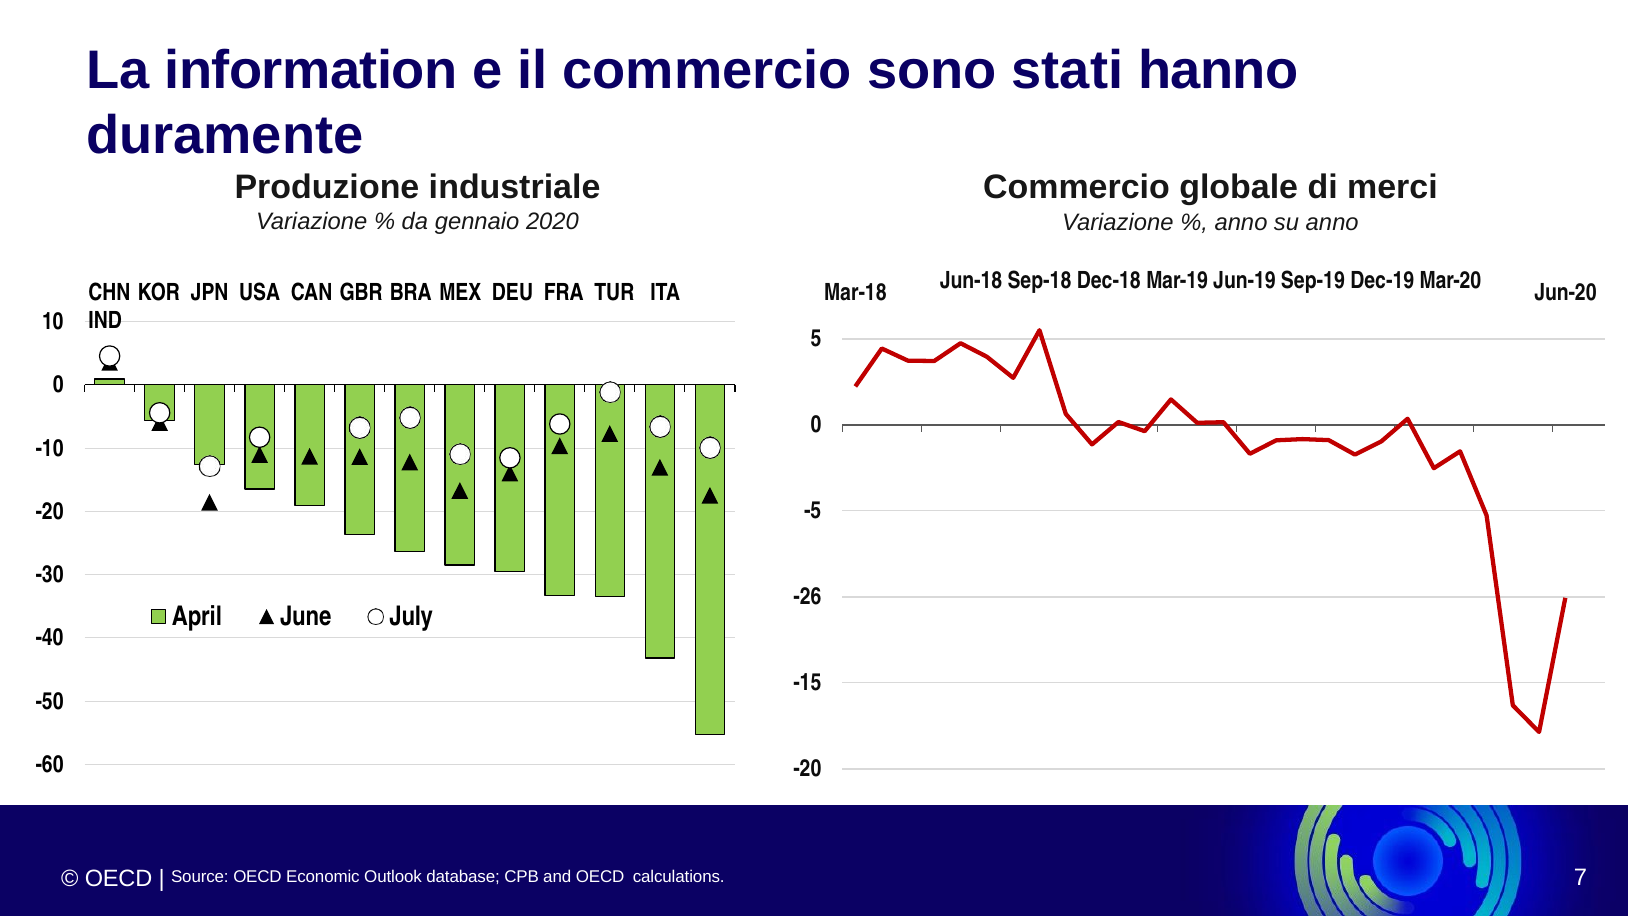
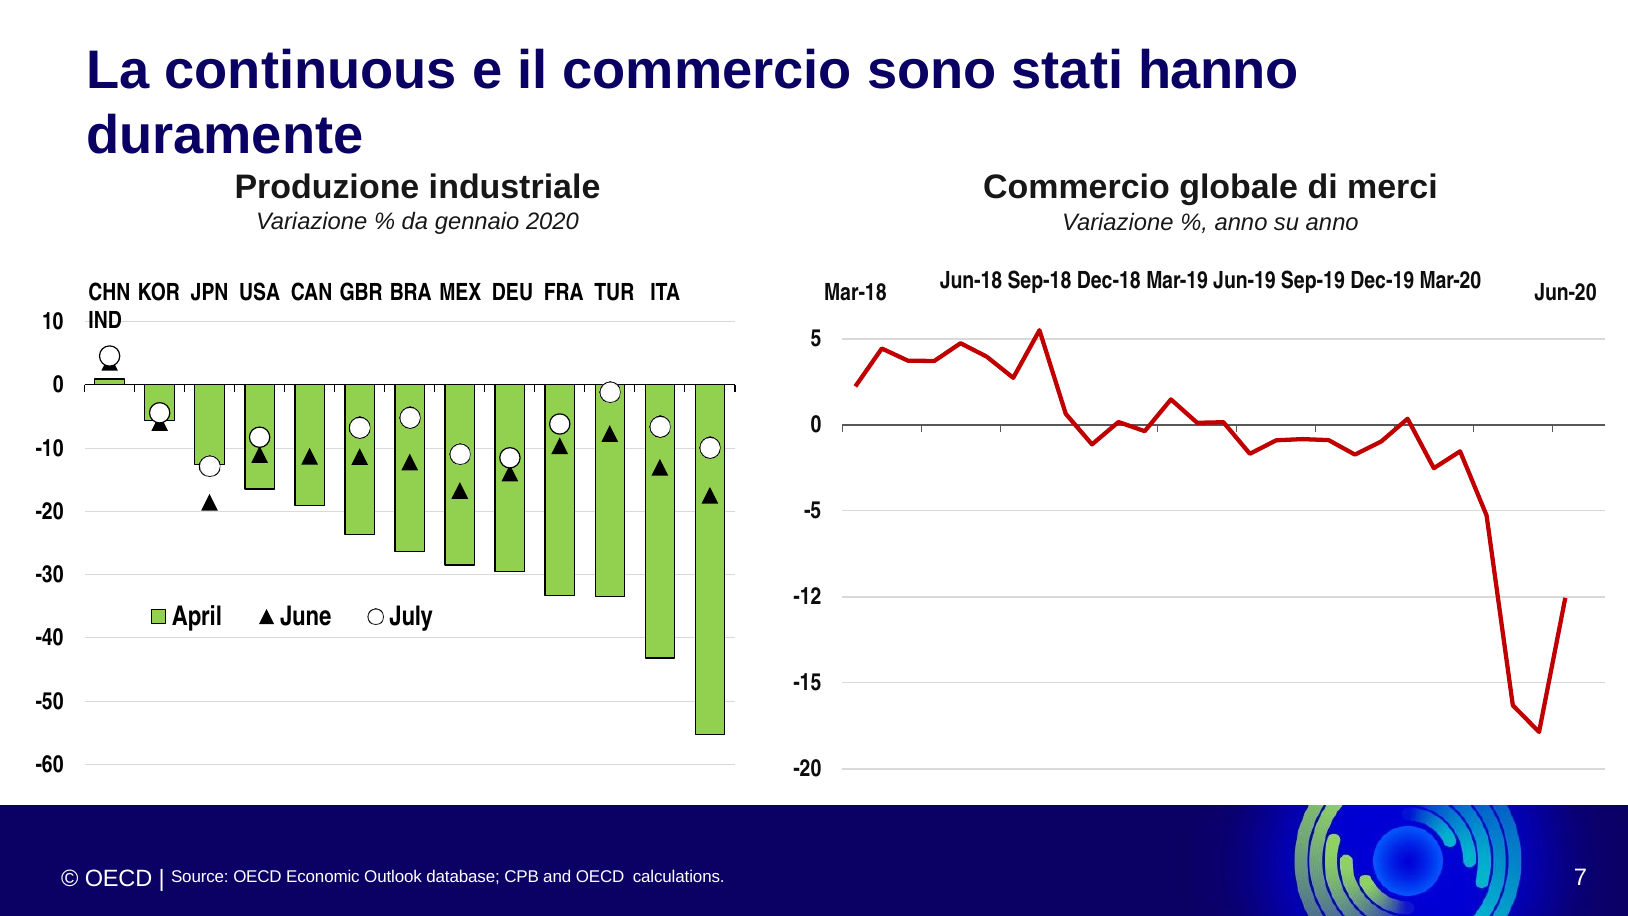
information: information -> continuous (311, 70)
-26: -26 -> -12 (807, 597)
